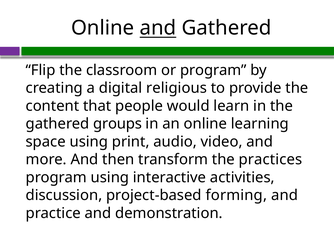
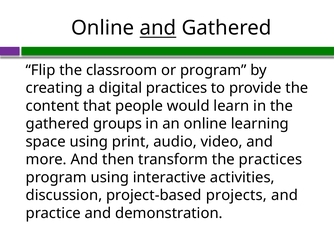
digital religious: religious -> practices (177, 88)
forming: forming -> projects (236, 195)
